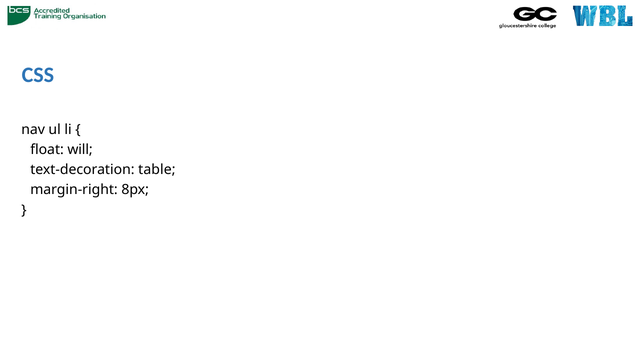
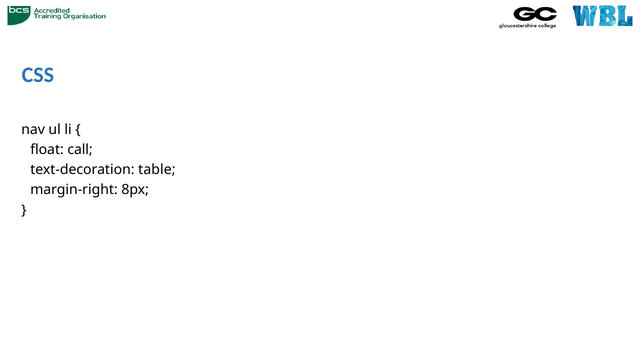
will: will -> call (80, 150)
